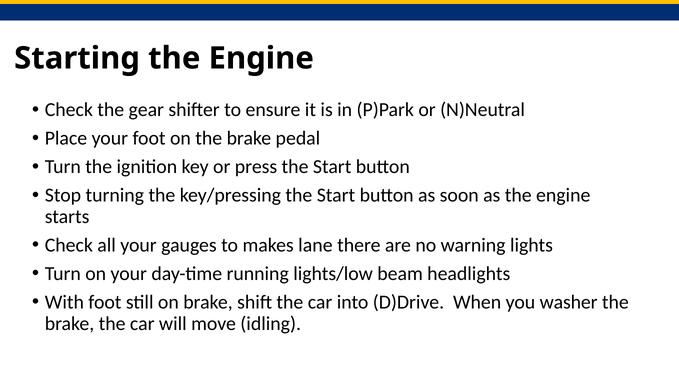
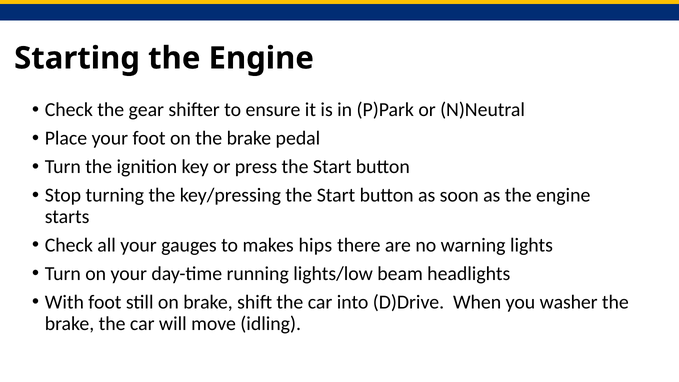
lane: lane -> hips (315, 245)
